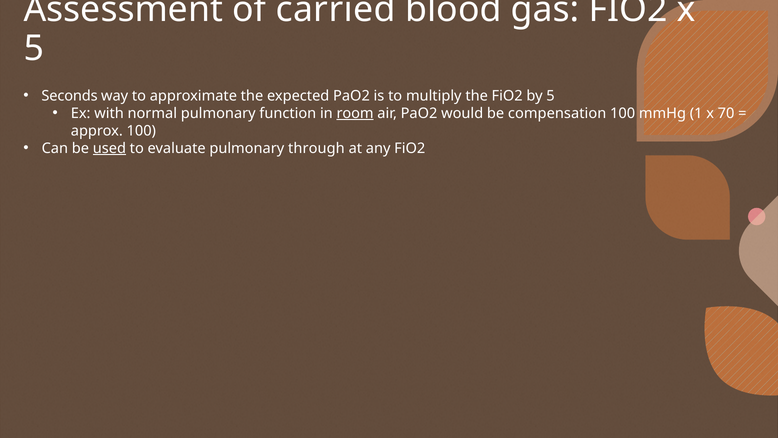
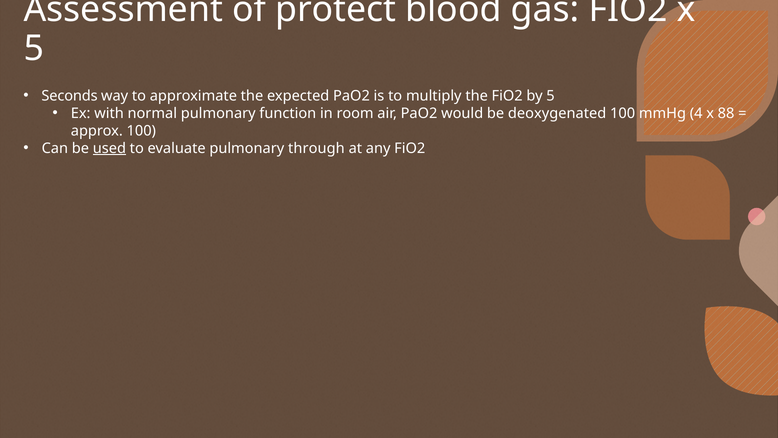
carried: carried -> protect (336, 10)
room underline: present -> none (355, 113)
compensation: compensation -> deoxygenated (557, 113)
1: 1 -> 4 (696, 113)
70: 70 -> 88 (726, 113)
